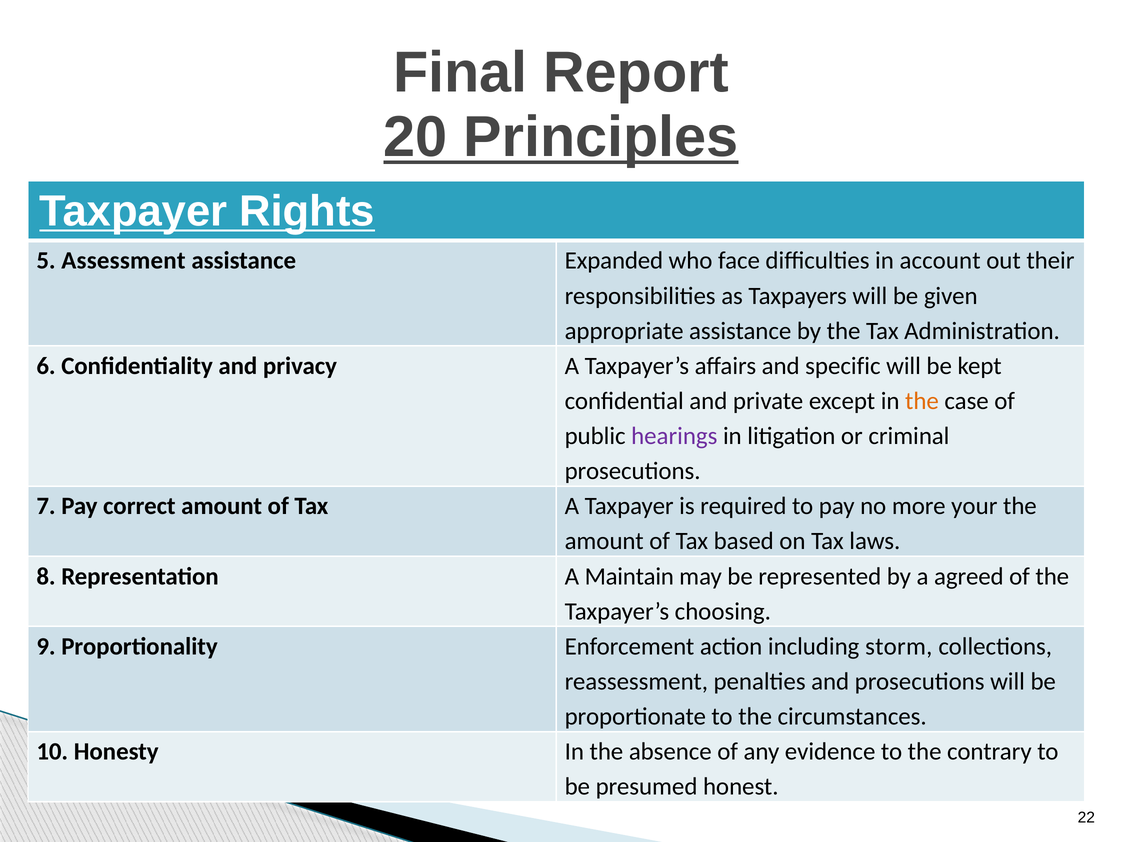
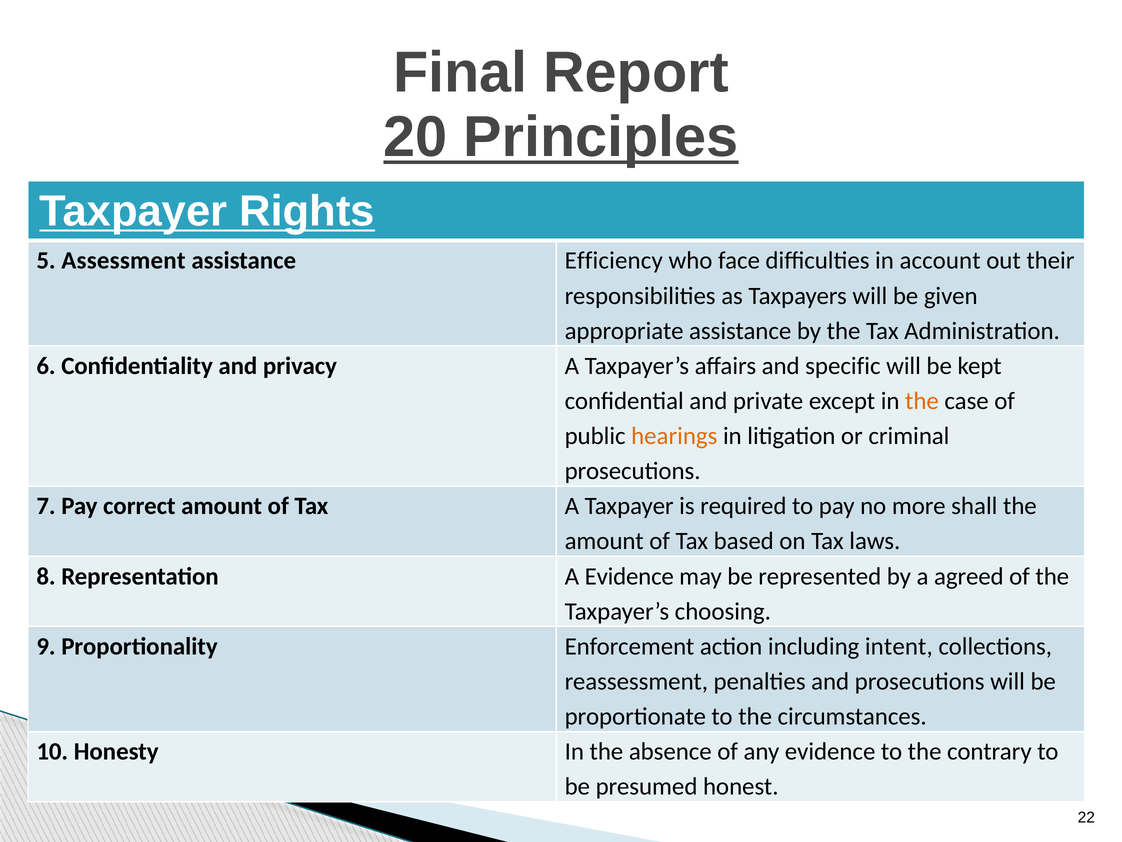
Expanded: Expanded -> Efficiency (614, 261)
hearings colour: purple -> orange (674, 436)
your: your -> shall (974, 506)
A Maintain: Maintain -> Evidence (629, 576)
storm: storm -> intent (899, 646)
